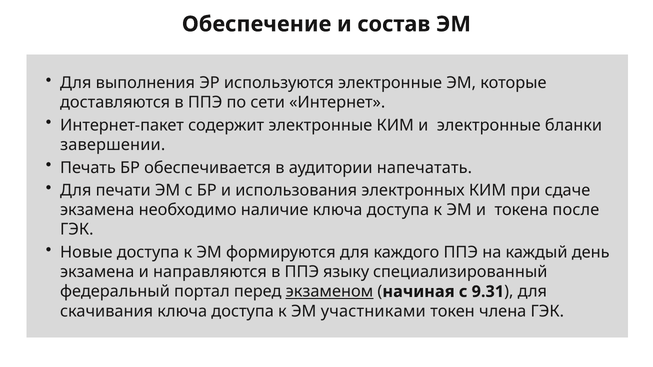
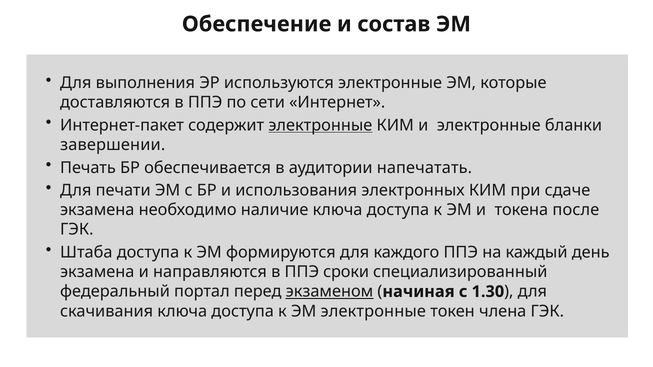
электронные underline: none -> present (320, 125)
Новые: Новые -> Штаба (86, 253)
языку: языку -> сроки (346, 272)
9.31: 9.31 -> 1.30 (488, 292)
ЭМ участниками: участниками -> электронные (373, 311)
